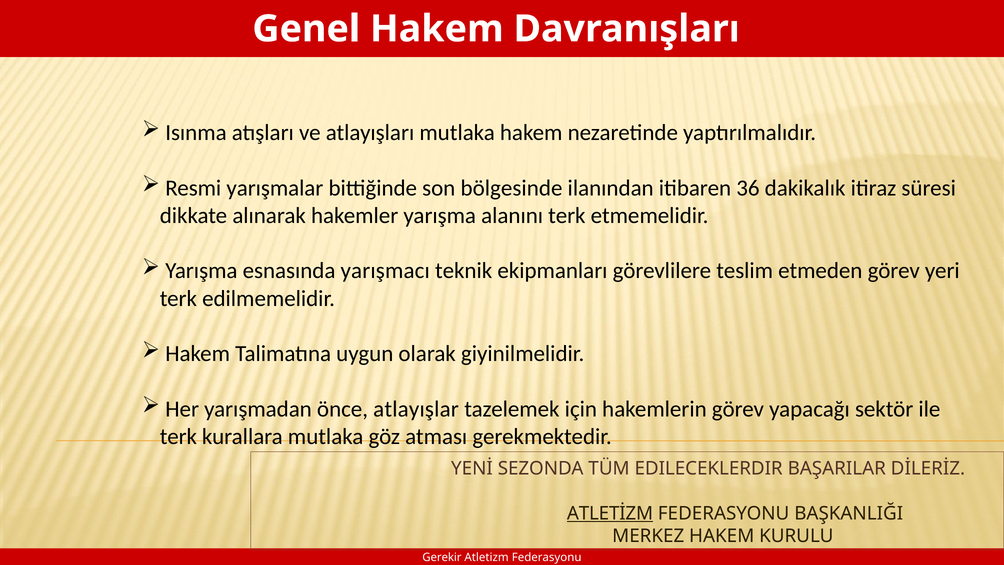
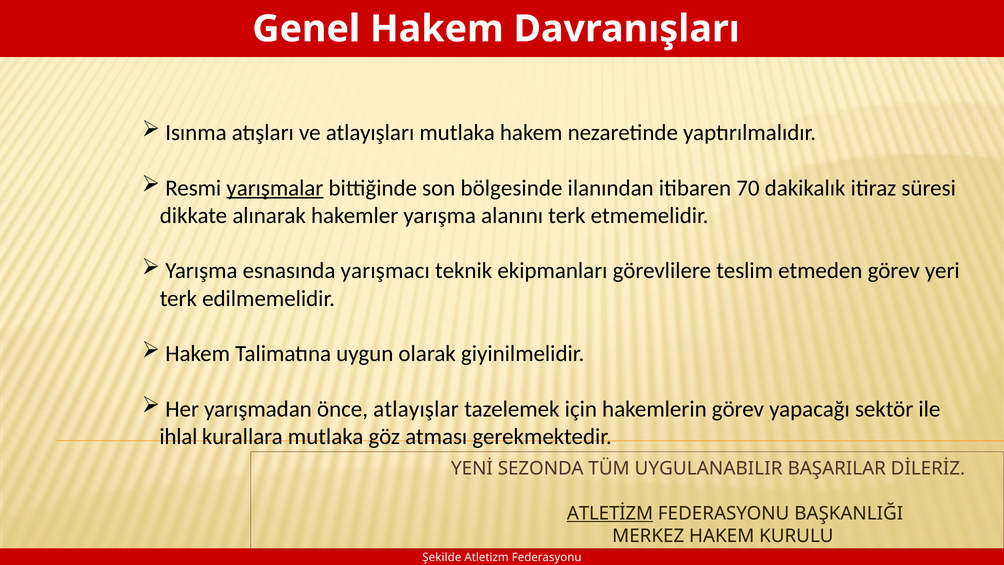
yarışmalar underline: none -> present (275, 188)
36: 36 -> 70 (748, 188)
terk: terk -> ihlal (178, 436)
EDILECEKLERDIR: EDILECEKLERDIR -> UYGULANABILIR (709, 468)
Gerekir: Gerekir -> Şekilde (442, 557)
